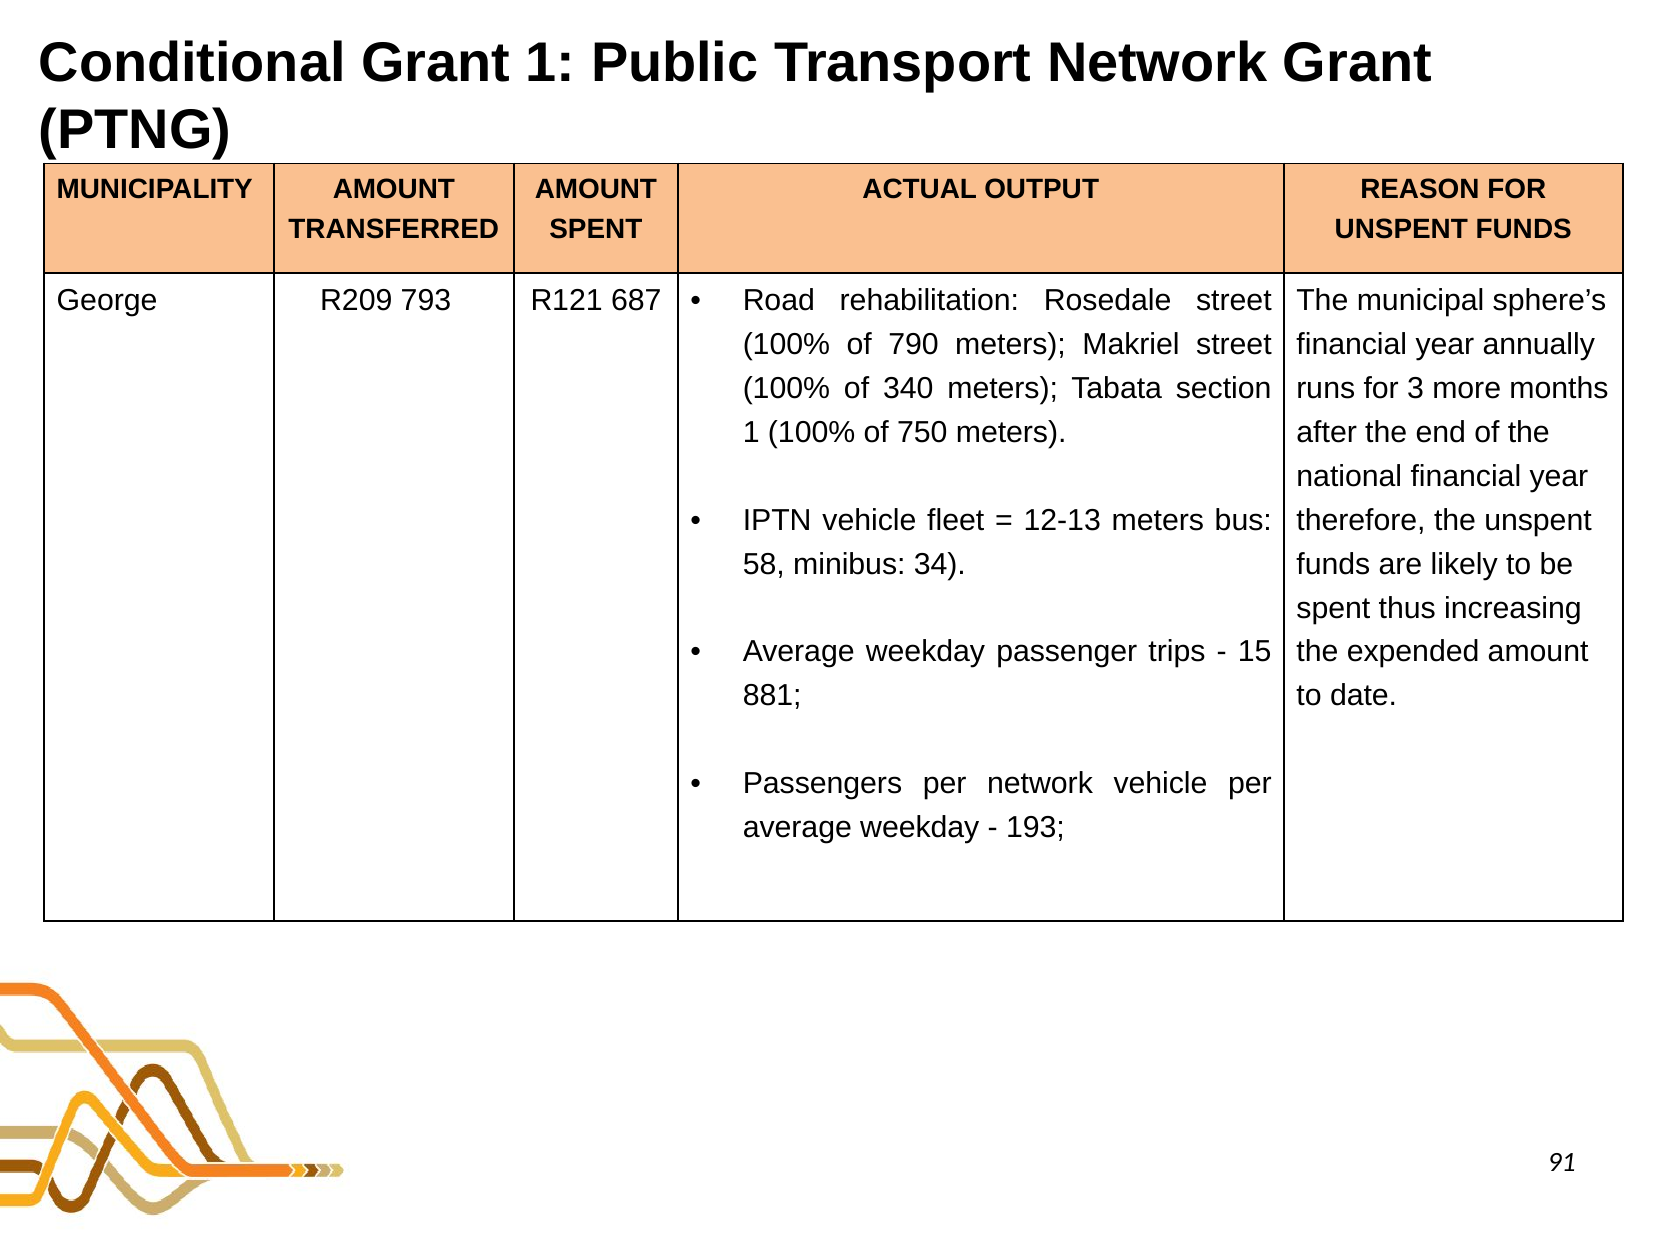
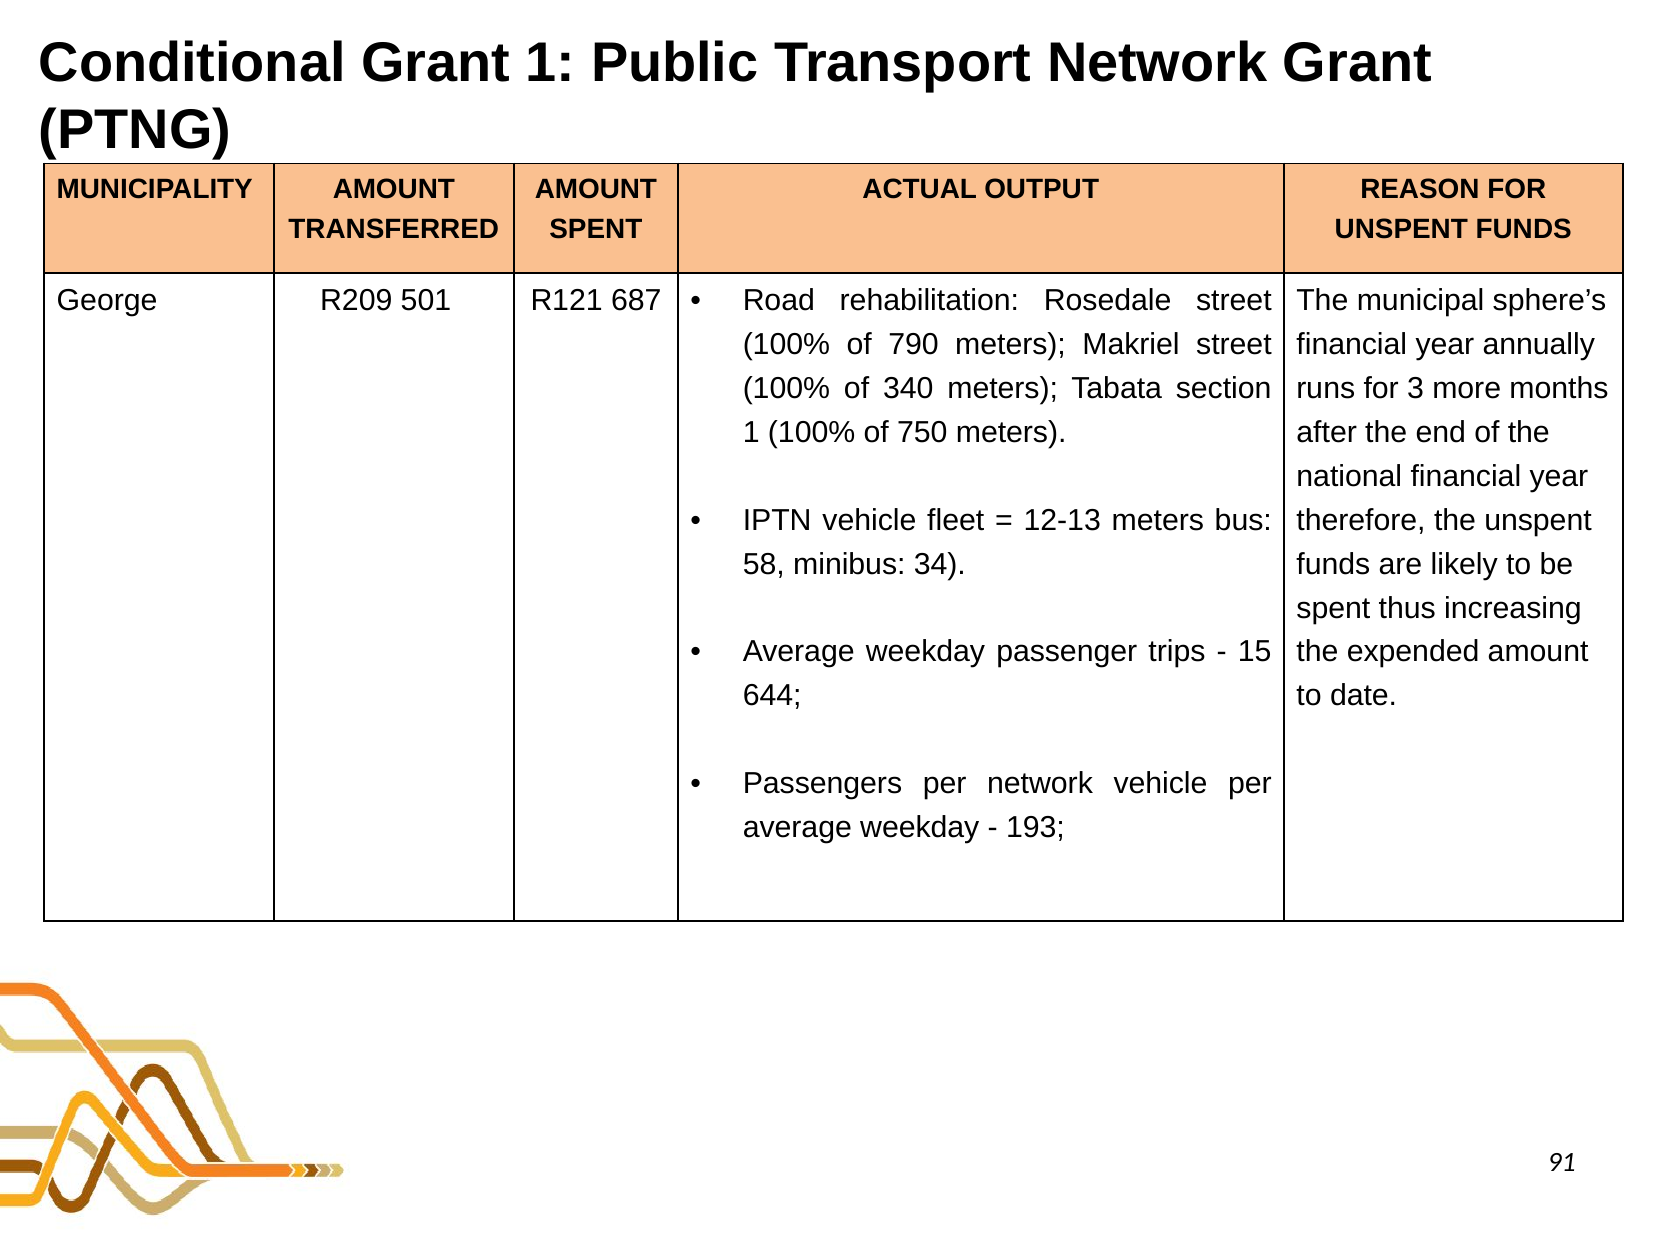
793: 793 -> 501 (426, 301)
881: 881 -> 644 (772, 696)
